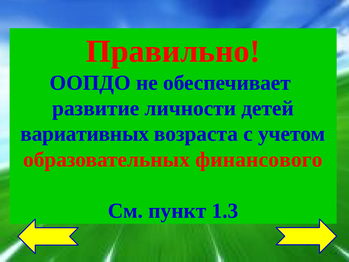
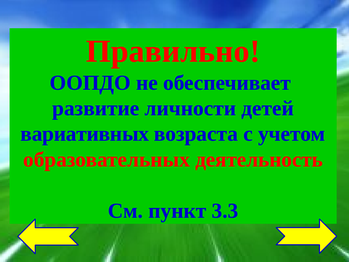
финансового: финансового -> деятельность (259, 159)
1.3: 1.3 -> 3.3 (225, 211)
